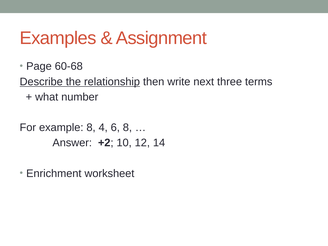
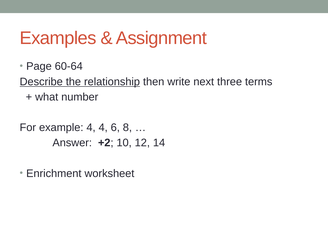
60-68: 60-68 -> 60-64 (69, 66)
example 8: 8 -> 4 (91, 128)
